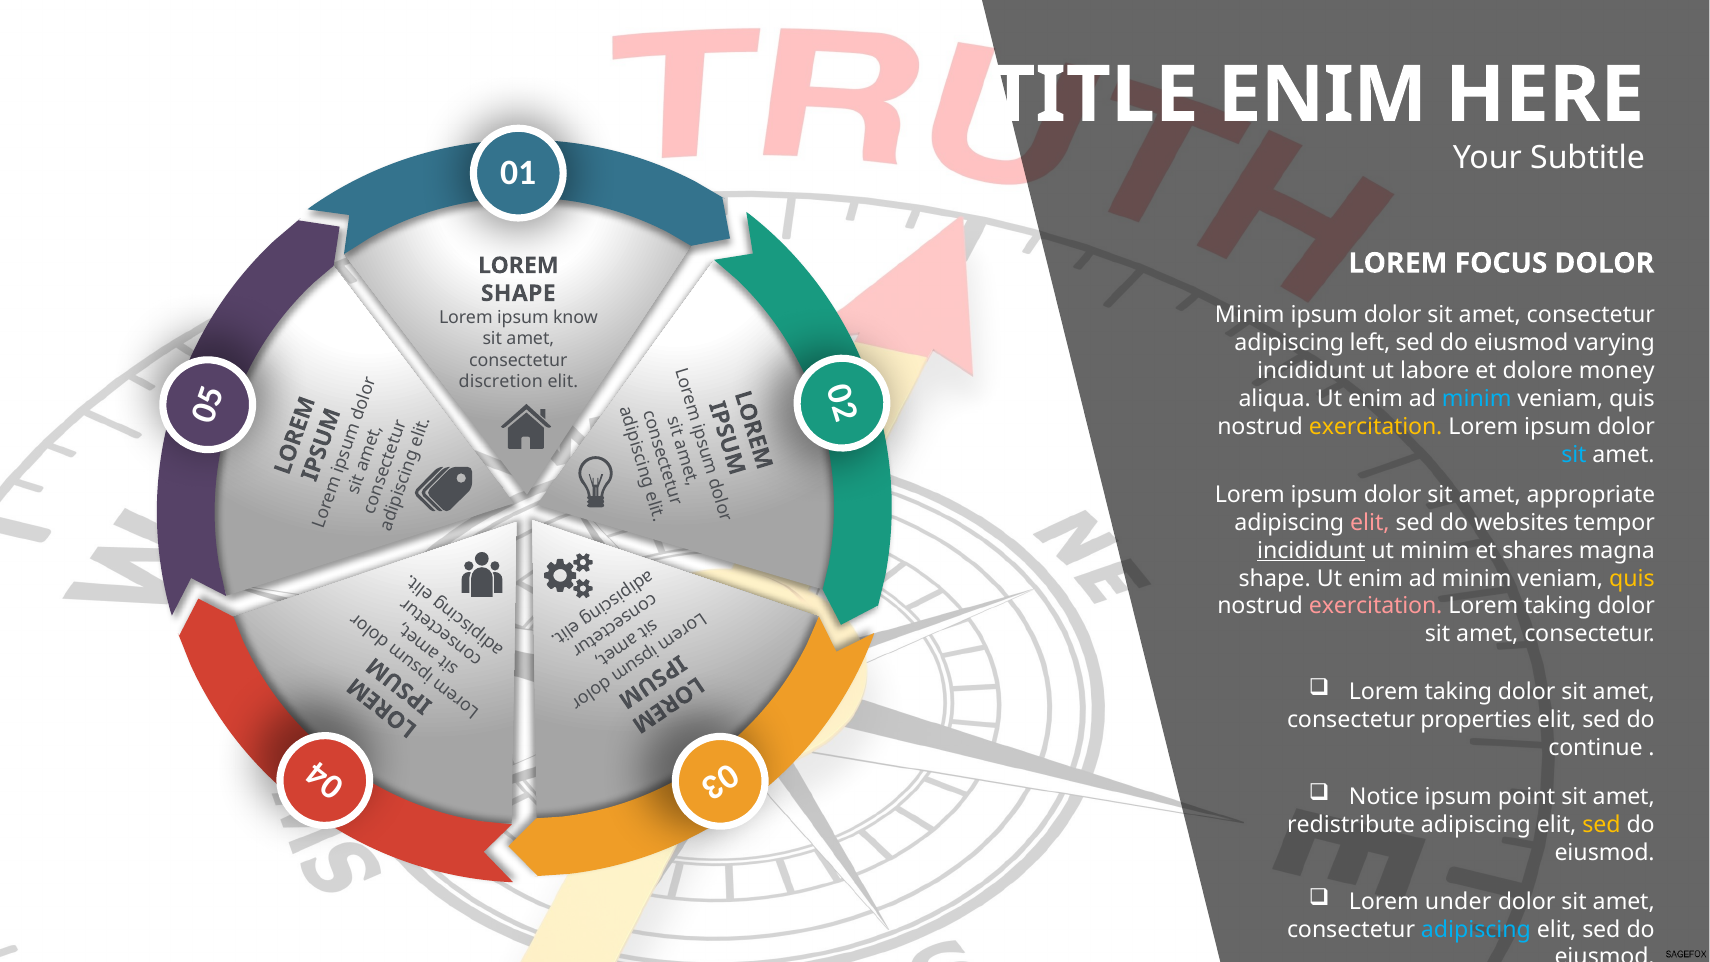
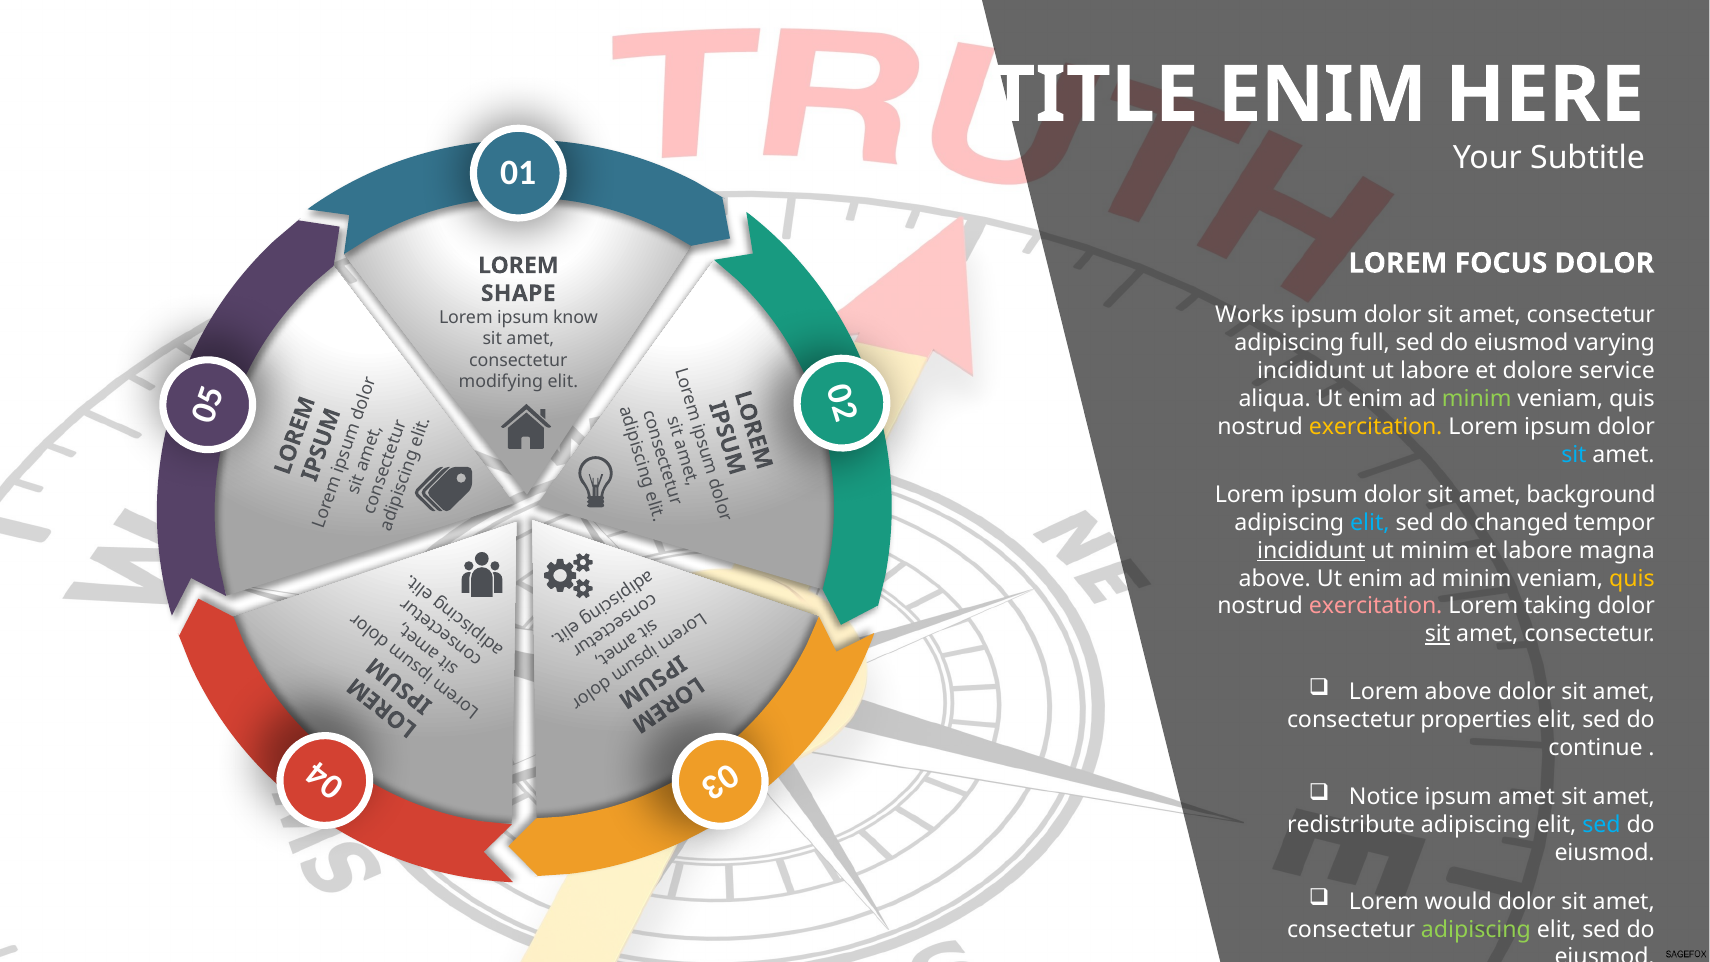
Minim: Minim -> Works (1250, 315)
left: left -> full (1370, 343)
money: money -> service (1617, 371)
discretion: discretion -> modifying (501, 382)
minim colour: light blue -> light green (1477, 399)
appropriate: appropriate -> background (1591, 495)
elit colour: pink -> light blue (1370, 523)
websites: websites -> changed (1521, 523)
et shares: shares -> labore (1538, 551)
shape: shape -> above (1275, 578)
sit underline: none -> present (1438, 634)
taking: taking -> above (1458, 692)
ipsum point: point -> amet (1527, 797)
sed colour: yellow -> light blue (1601, 825)
under: under -> would (1458, 902)
adipiscing colour: light blue -> light green (1476, 929)
